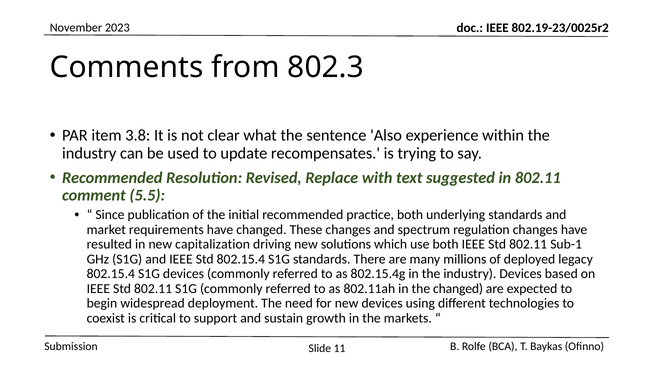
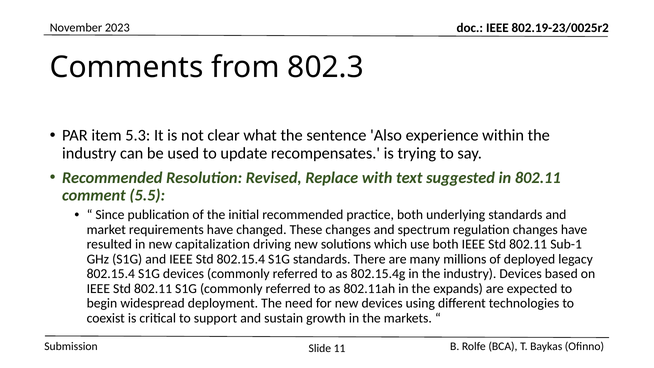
3.8: 3.8 -> 5.3 (138, 136)
the changed: changed -> expands (458, 288)
